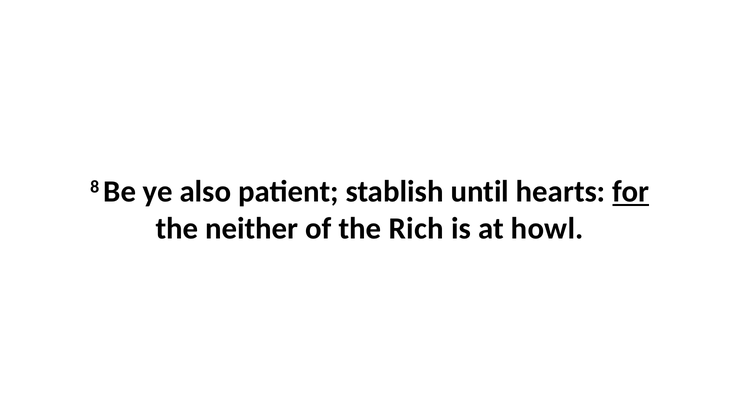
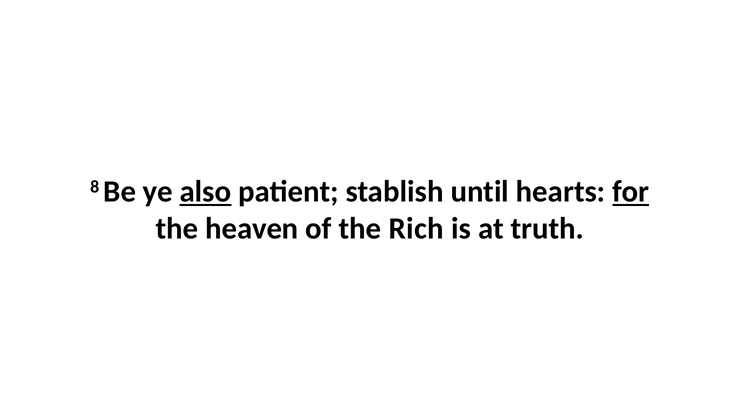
also underline: none -> present (205, 192)
neither: neither -> heaven (252, 229)
howl: howl -> truth (547, 229)
